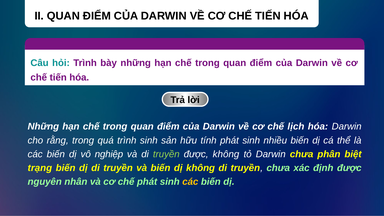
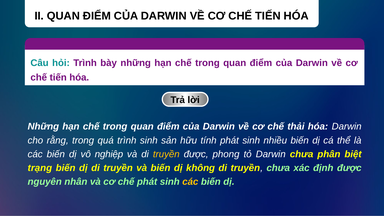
lịch: lịch -> thải (296, 127)
truyền colour: light green -> yellow (166, 154)
được không: không -> phong (226, 154)
